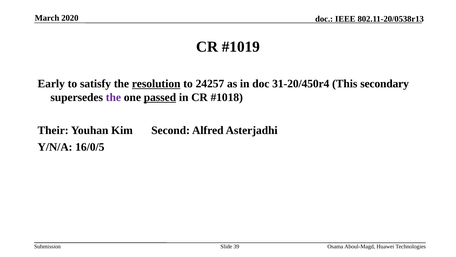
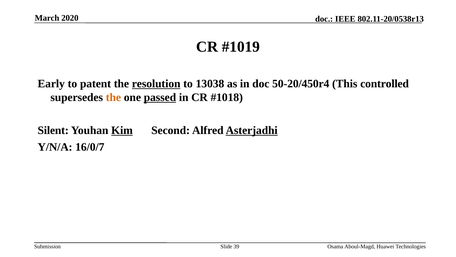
satisfy: satisfy -> patent (96, 83)
24257: 24257 -> 13038 (210, 83)
31-20/450r4: 31-20/450r4 -> 50-20/450r4 (301, 83)
secondary: secondary -> controlled (385, 83)
the colour: purple -> orange (113, 97)
Their: Their -> Silent (53, 130)
Kim underline: none -> present (122, 130)
Asterjadhi underline: none -> present (252, 130)
16/0/5: 16/0/5 -> 16/0/7 (90, 147)
